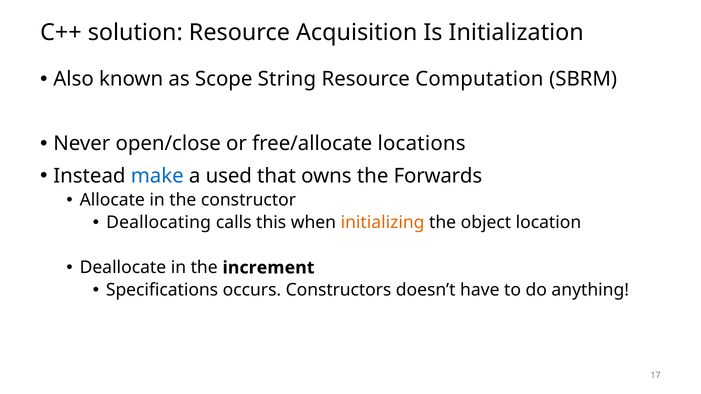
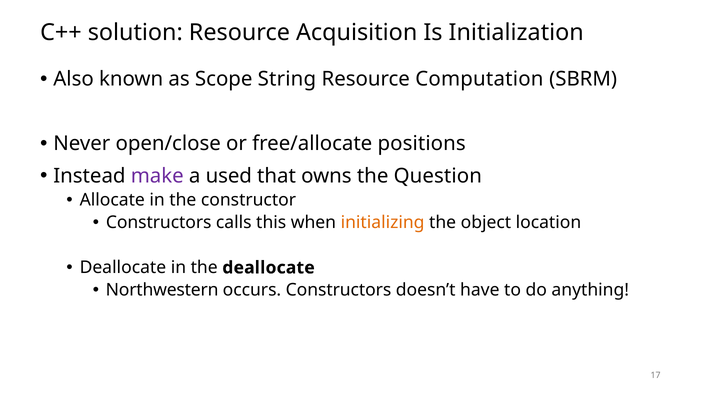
locations: locations -> positions (422, 144)
make colour: blue -> purple (157, 176)
Forwards: Forwards -> Question (438, 176)
Deallocating: Deallocating -> Constructors (159, 223)
the increment: increment -> deallocate (268, 268)
Specifications: Specifications -> Northwestern (162, 290)
